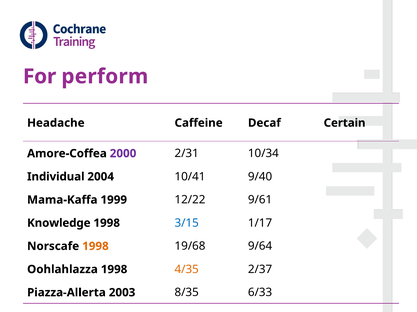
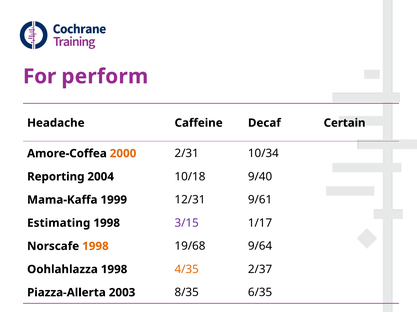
2000 colour: purple -> orange (123, 154)
Individual: Individual -> Reporting (56, 177)
10/41: 10/41 -> 10/18 (190, 177)
12/22: 12/22 -> 12/31 (190, 200)
Knowledge: Knowledge -> Estimating (59, 224)
3/15 colour: blue -> purple (187, 224)
6/33: 6/33 -> 6/35 (260, 293)
